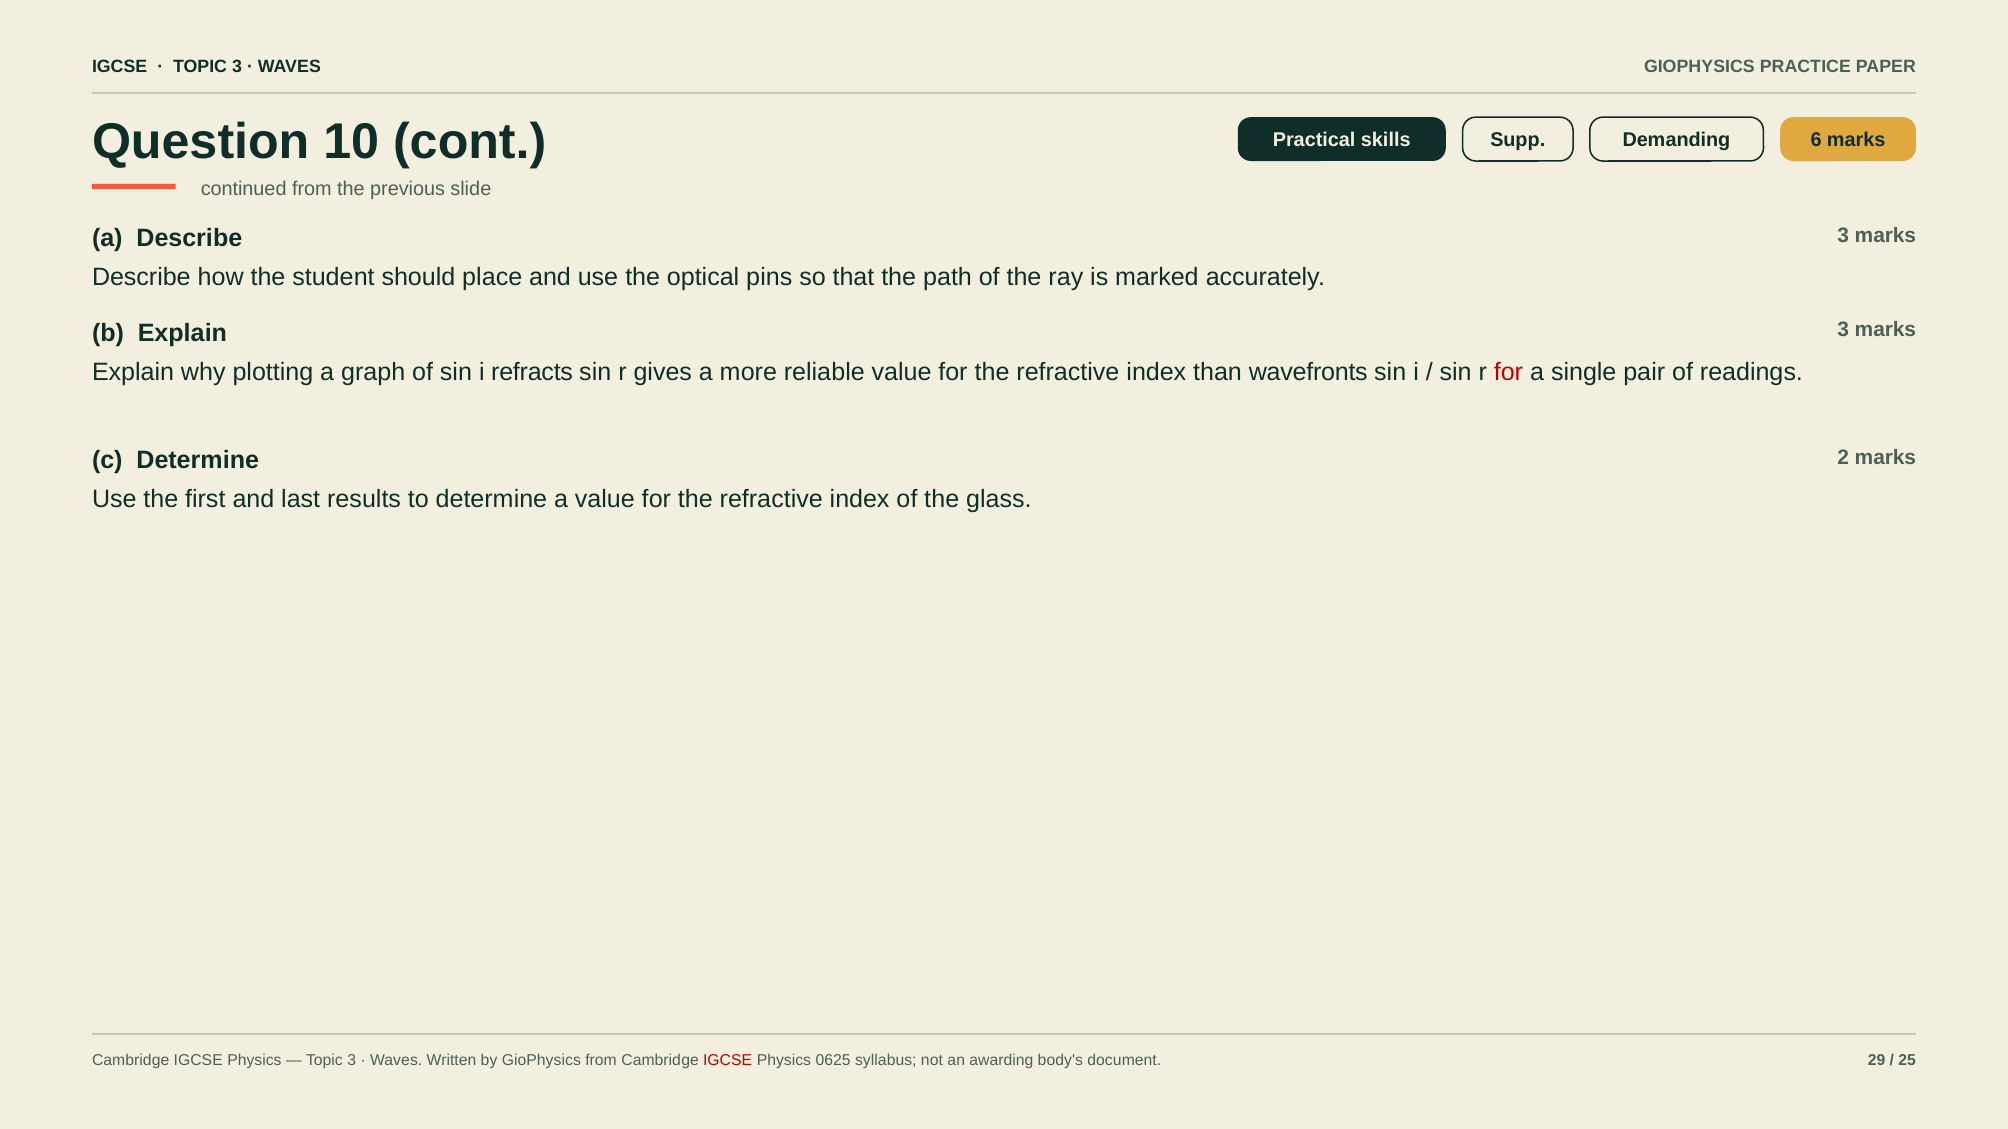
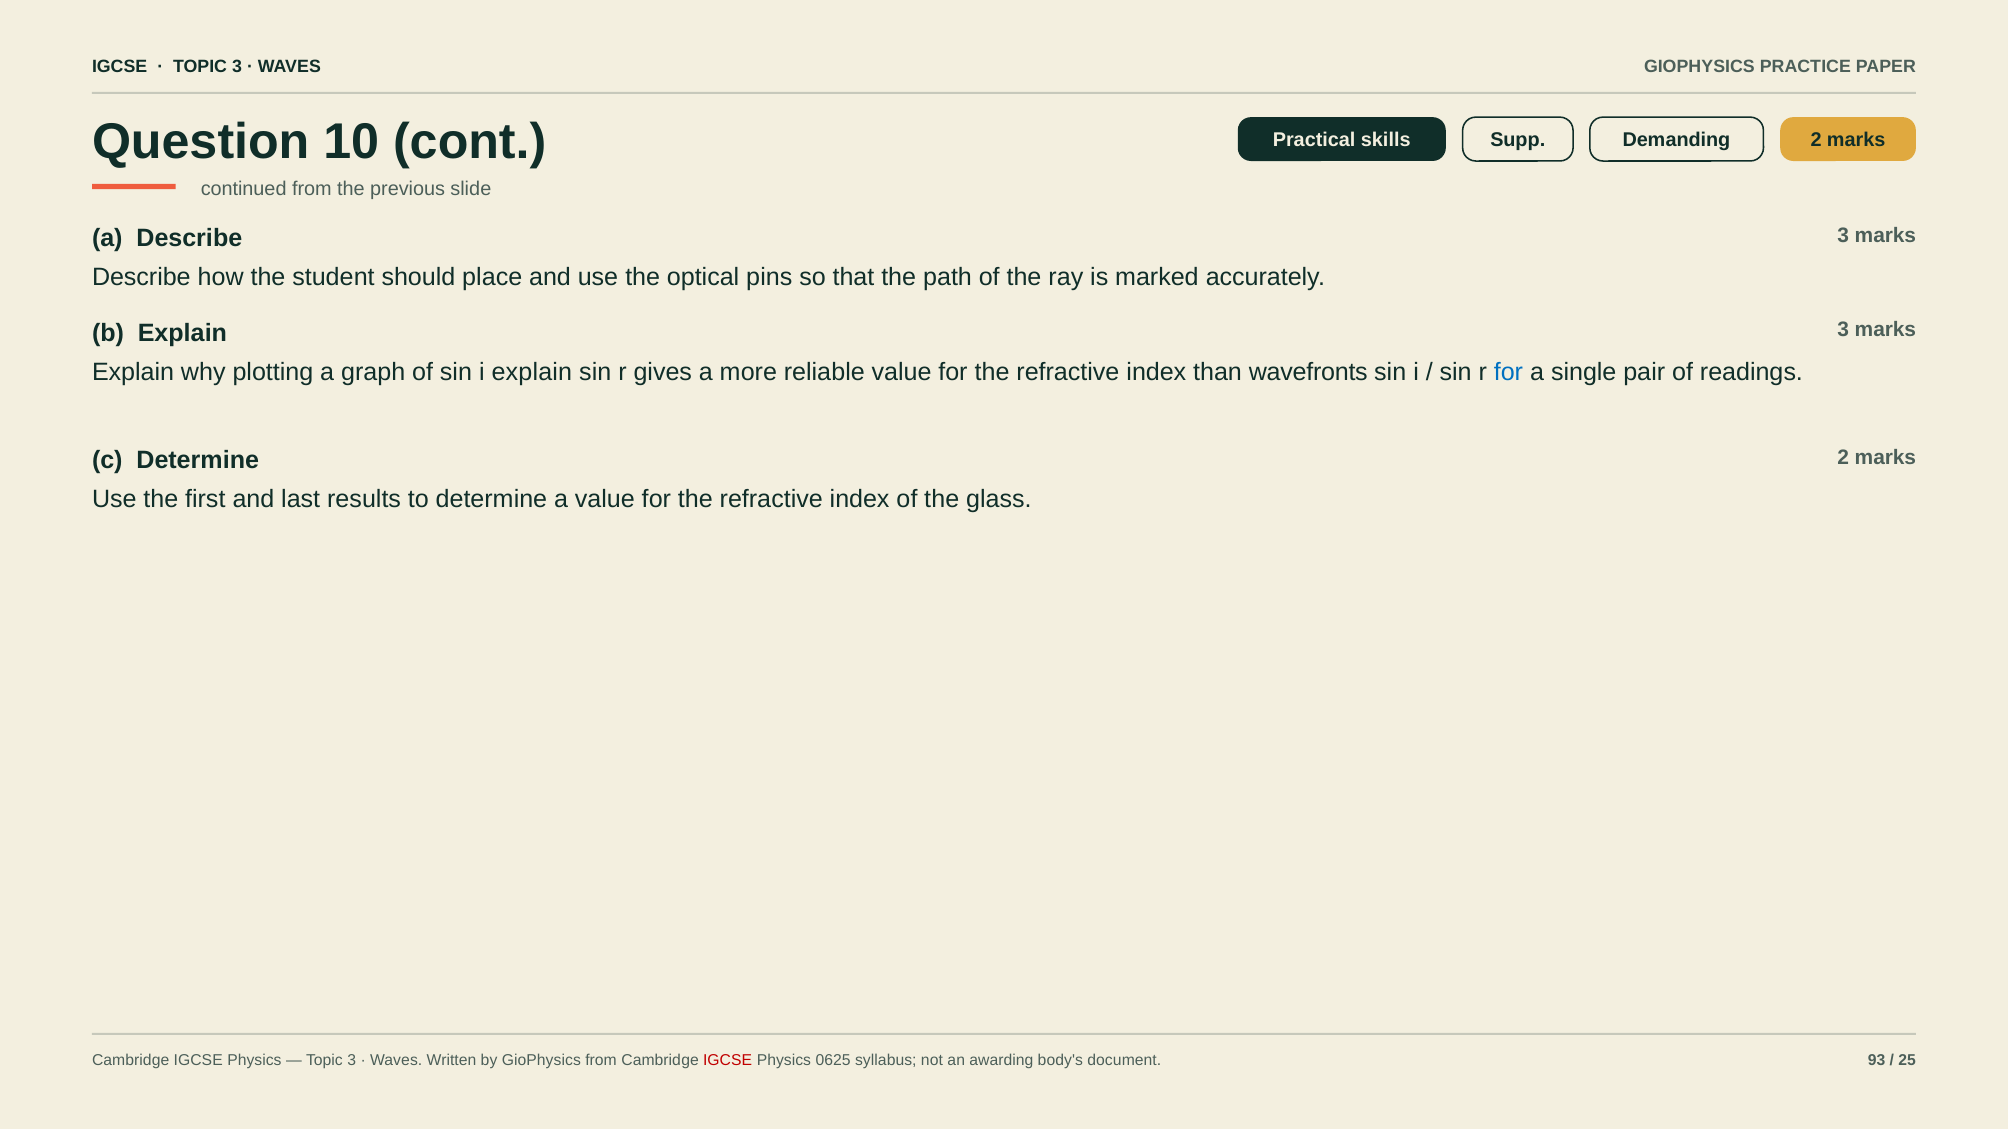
cont 6: 6 -> 2 (1816, 140)
i refracts: refracts -> explain (532, 372)
for colour: red -> blue (1508, 372)
29: 29 -> 93 (1877, 1060)
